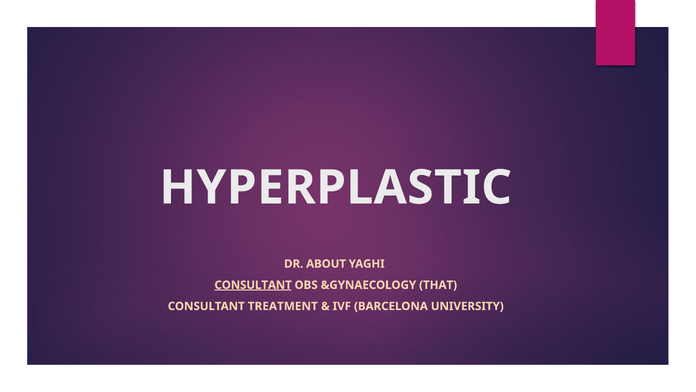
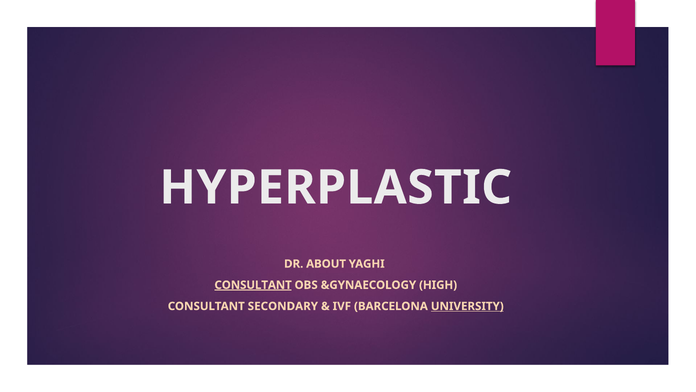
THAT: THAT -> HIGH (438, 285)
TREATMENT: TREATMENT -> SECONDARY (283, 306)
UNIVERSITY underline: none -> present (467, 306)
